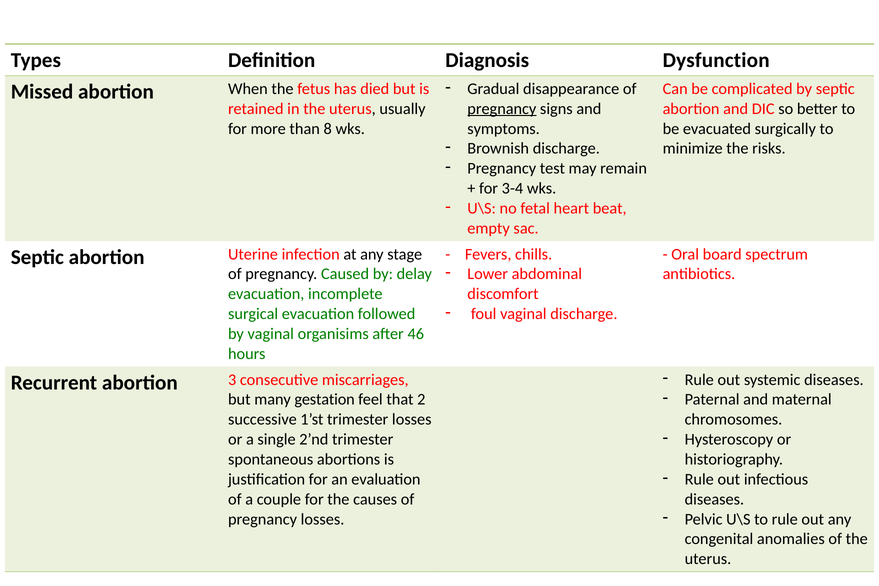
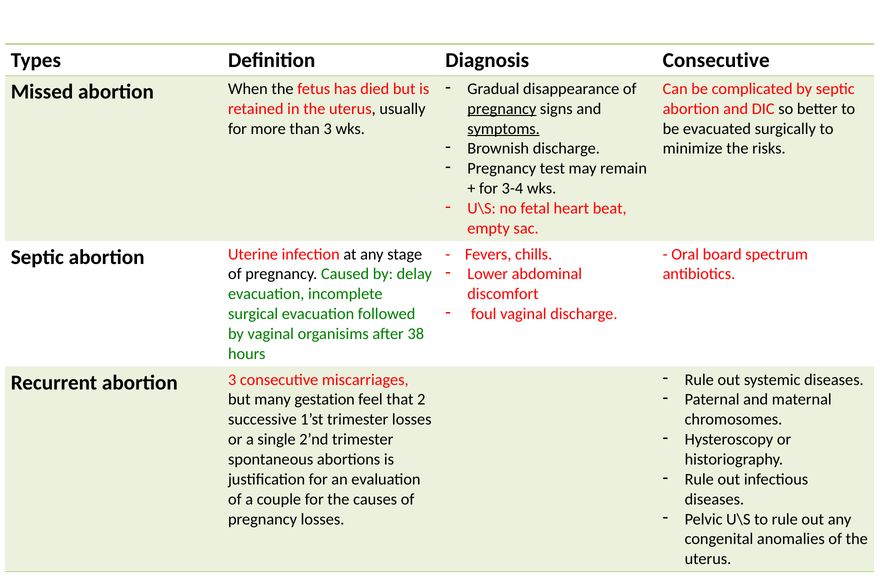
Diagnosis Dysfunction: Dysfunction -> Consecutive (716, 60)
than 8: 8 -> 3 (328, 129)
symptoms underline: none -> present (504, 129)
46: 46 -> 38 (416, 334)
